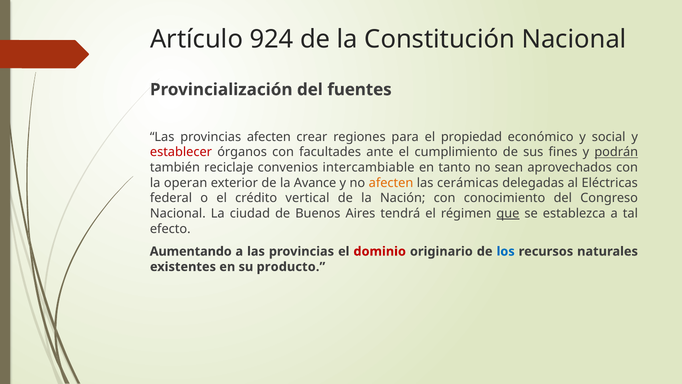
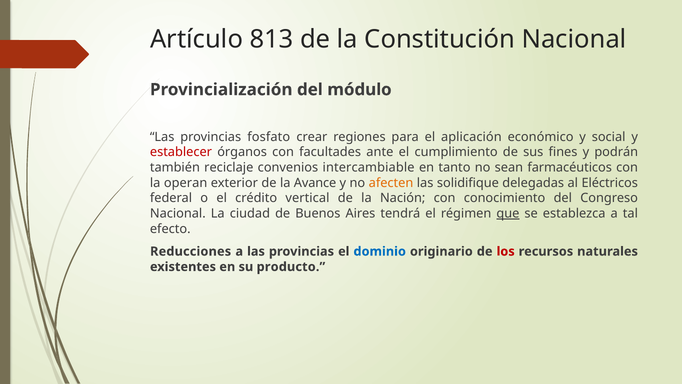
924: 924 -> 813 (272, 39)
fuentes: fuentes -> módulo (360, 90)
provincias afecten: afecten -> fosfato (269, 137)
propiedad: propiedad -> aplicación (471, 137)
podrán underline: present -> none (616, 152)
aprovechados: aprovechados -> farmacéuticos (570, 167)
cerámicas: cerámicas -> solidifique (468, 183)
Eléctricas: Eléctricas -> Eléctricos (610, 183)
Aumentando: Aumentando -> Reducciones (191, 251)
dominio colour: red -> blue (380, 251)
los colour: blue -> red (506, 251)
